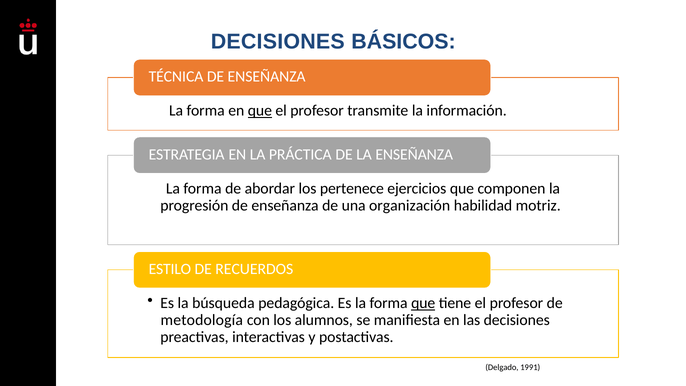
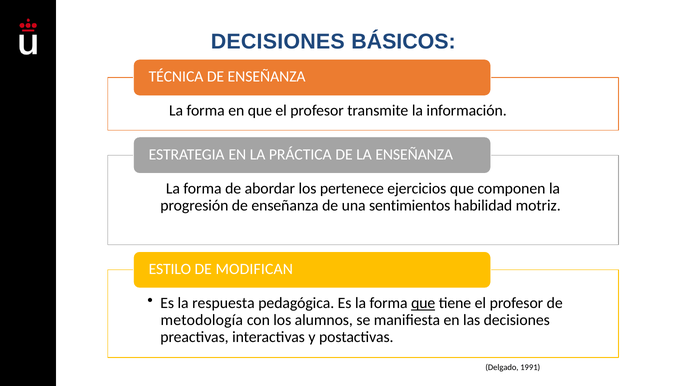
que underline: present -> none (260, 111)
organización: organización -> sentimientos (410, 206)
RECUERDOS: RECUERDOS -> MODIFICAN (254, 269)
búsqueda: búsqueda -> respuesta (223, 303)
